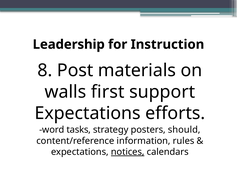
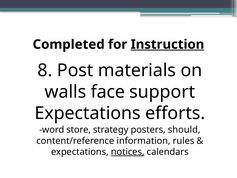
Leadership: Leadership -> Completed (69, 44)
Instruction underline: none -> present (167, 44)
first: first -> face (108, 92)
tasks: tasks -> store (79, 130)
